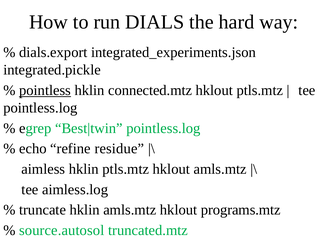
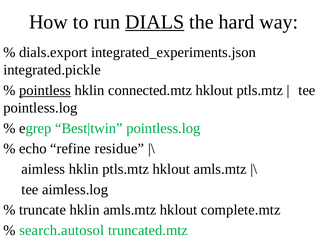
DIALS underline: none -> present (155, 22)
programs.mtz: programs.mtz -> complete.mtz (241, 210)
source.autosol: source.autosol -> search.autosol (62, 230)
